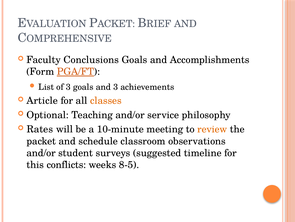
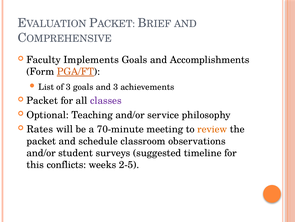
Conclusions: Conclusions -> Implements (91, 60)
Article: Article -> Packet (42, 100)
classes colour: orange -> purple (106, 100)
10-minute: 10-minute -> 70-minute (120, 129)
8-5: 8-5 -> 2-5 (129, 164)
